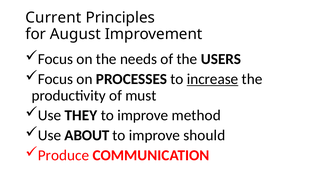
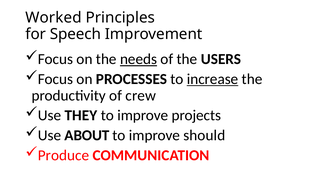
Current: Current -> Worked (53, 18)
August: August -> Speech (75, 34)
needs underline: none -> present (139, 59)
must: must -> crew (141, 95)
method: method -> projects (196, 115)
